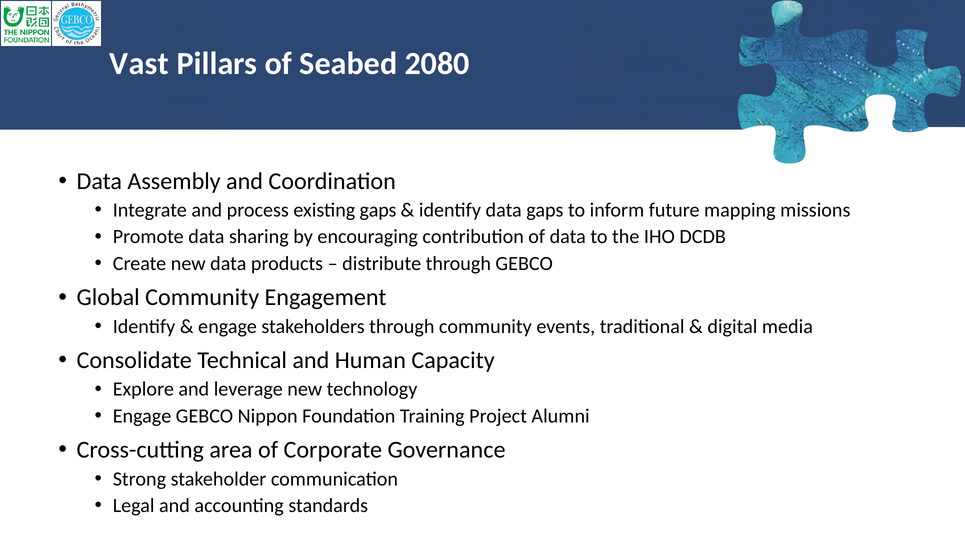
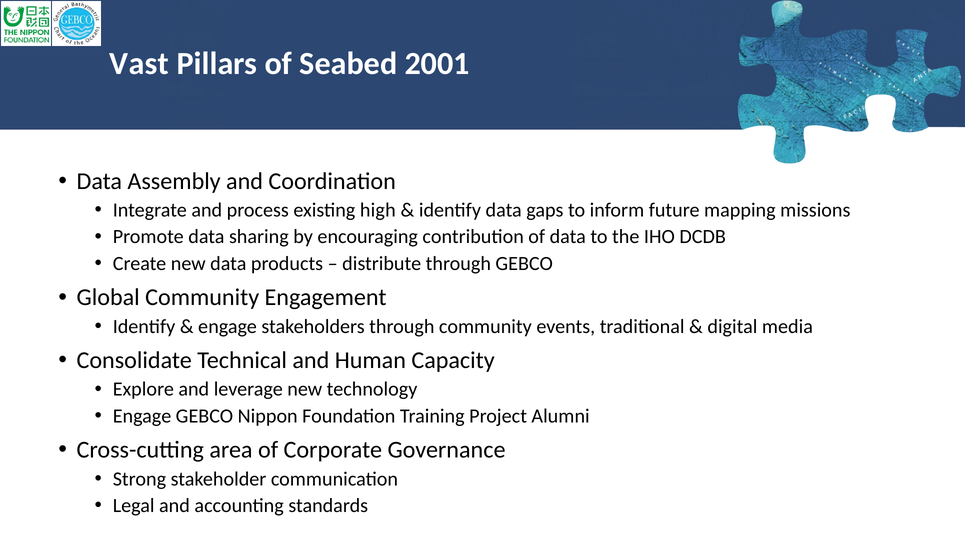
2080: 2080 -> 2001 (437, 64)
existing gaps: gaps -> high (378, 210)
